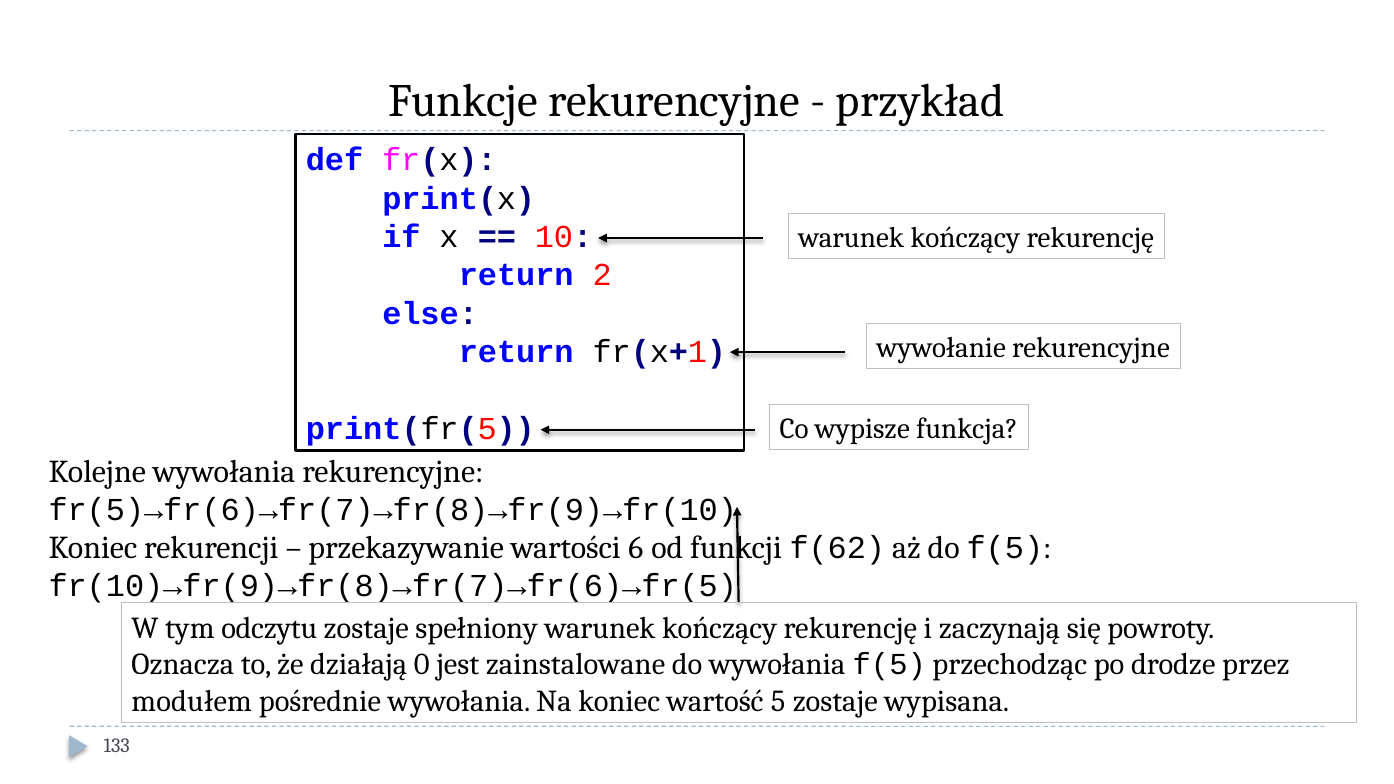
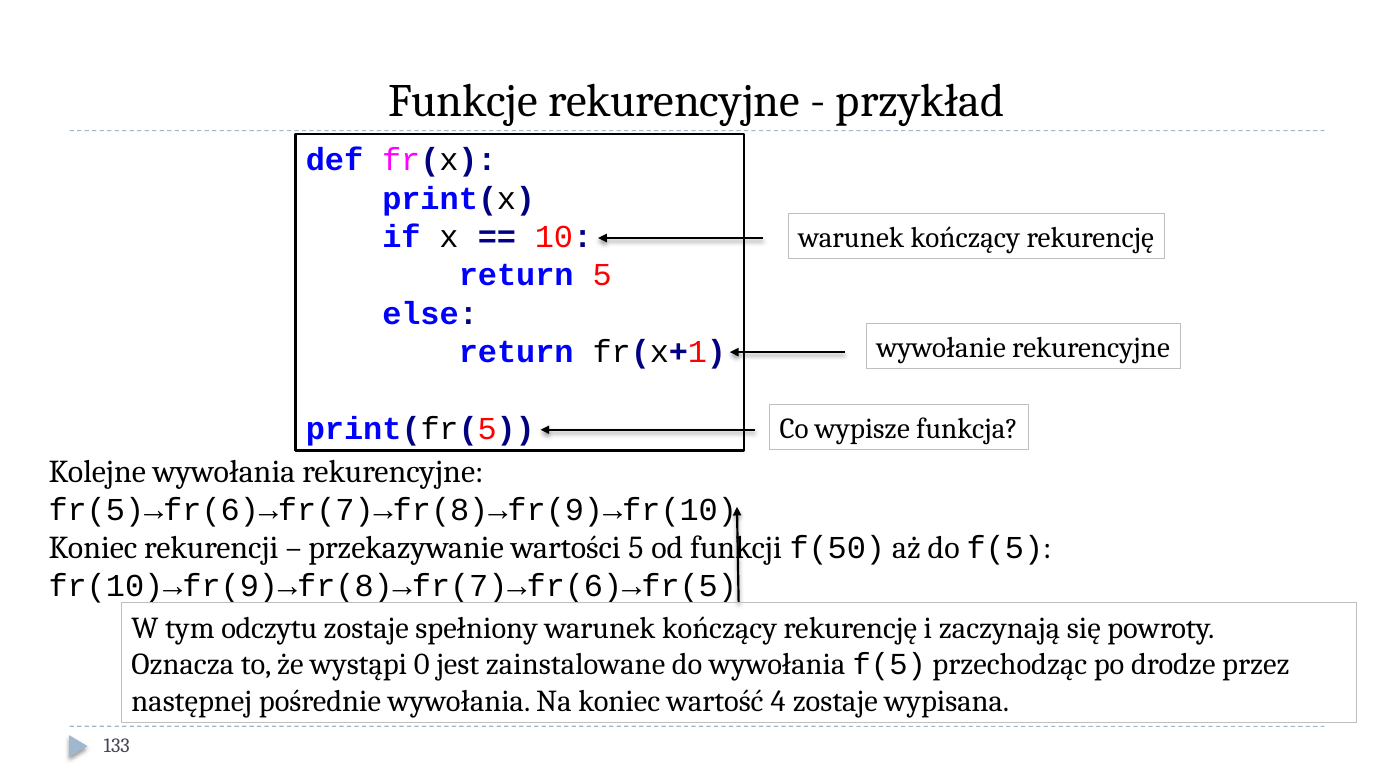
return 2: 2 -> 5 (602, 275)
wartości 6: 6 -> 5 (636, 548)
f(62: f(62 -> f(50 (837, 548)
działają: działają -> wystąpi (359, 665)
modułem: modułem -> następnej (192, 701)
5: 5 -> 4 (778, 701)
